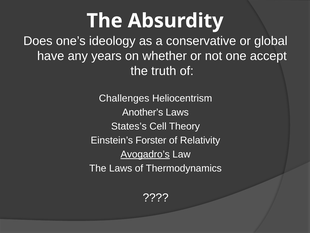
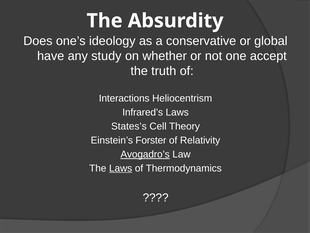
years: years -> study (106, 56)
Challenges: Challenges -> Interactions (124, 98)
Another’s: Another’s -> Infrared’s (143, 112)
Laws underline: none -> present (121, 168)
